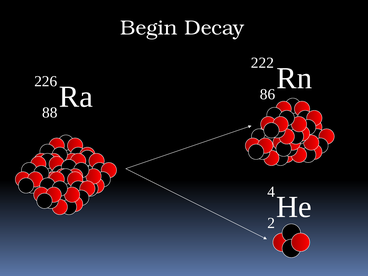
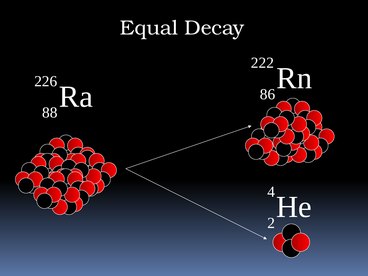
Begin: Begin -> Equal (149, 28)
